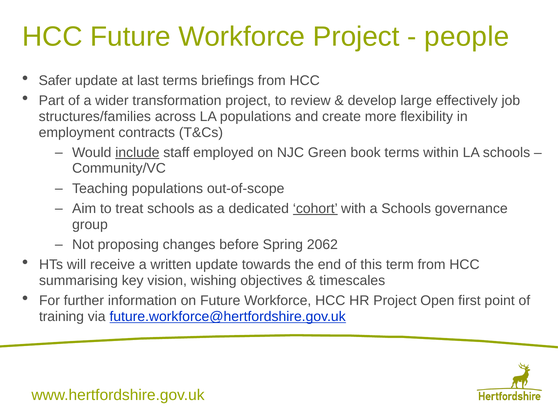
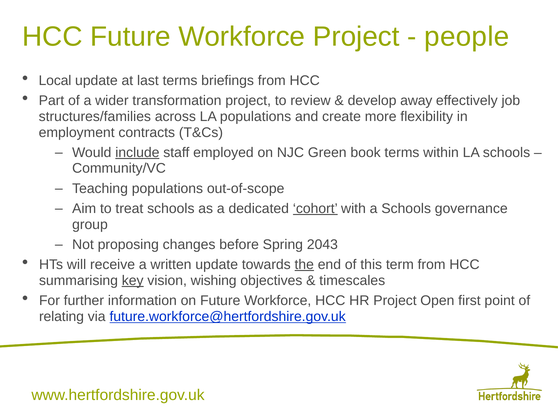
Safer: Safer -> Local (55, 81)
large: large -> away (416, 101)
2062: 2062 -> 2043 (322, 245)
the underline: none -> present (304, 265)
key underline: none -> present (133, 281)
training: training -> relating (61, 317)
